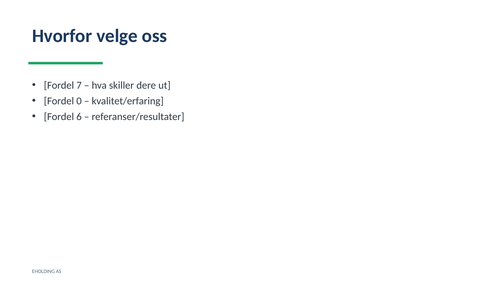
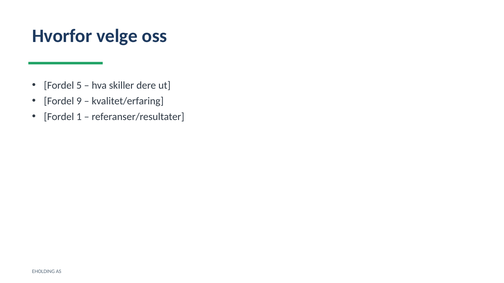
7: 7 -> 5 (79, 85)
0: 0 -> 9 (79, 101)
6: 6 -> 1 (79, 117)
